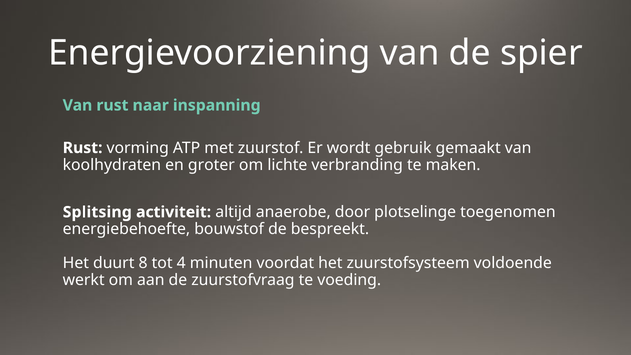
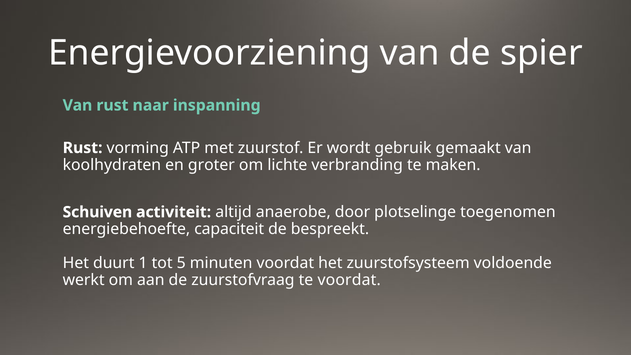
Splitsing: Splitsing -> Schuiven (97, 212)
bouwstof: bouwstof -> capaciteit (229, 229)
8: 8 -> 1 (143, 263)
4: 4 -> 5 (181, 263)
te voeding: voeding -> voordat (349, 280)
